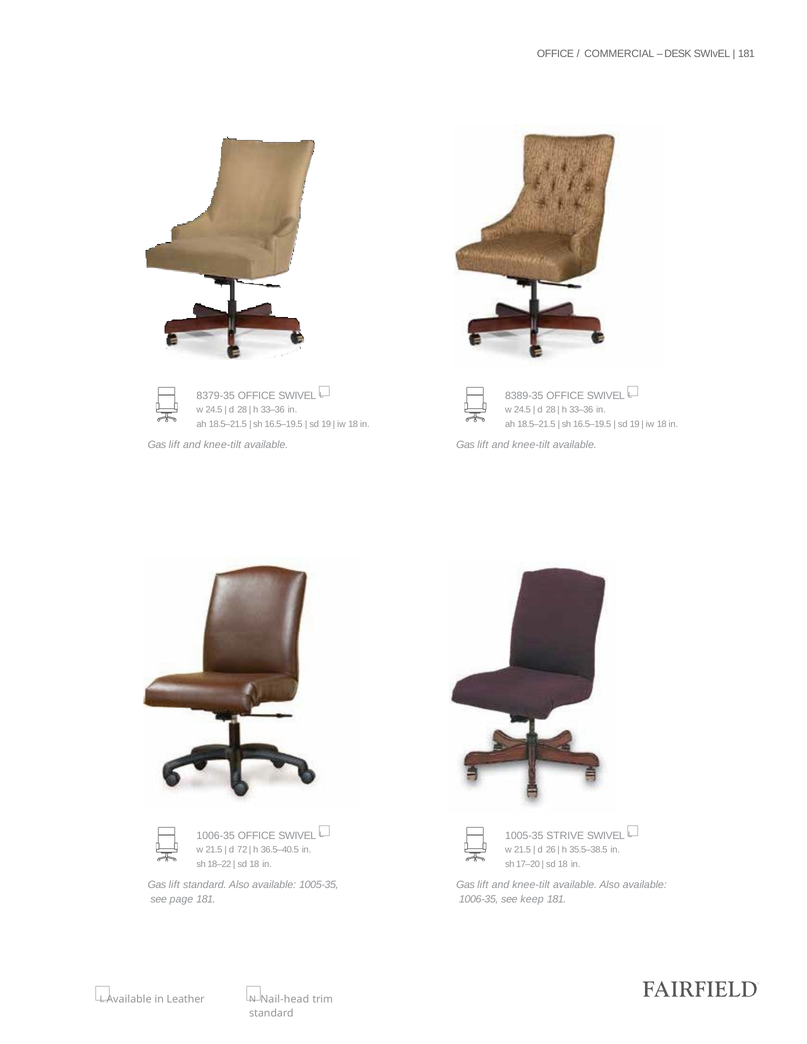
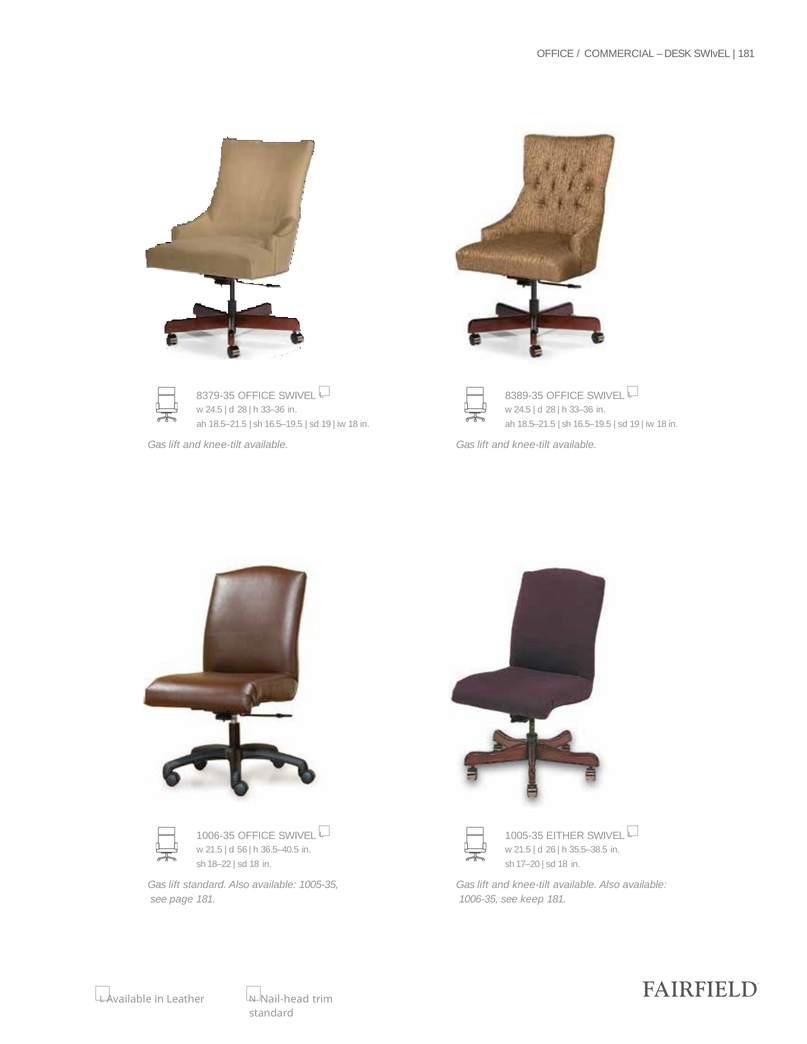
STRIVE: STRIVE -> EITHER (565, 836)
72: 72 -> 56 (242, 850)
